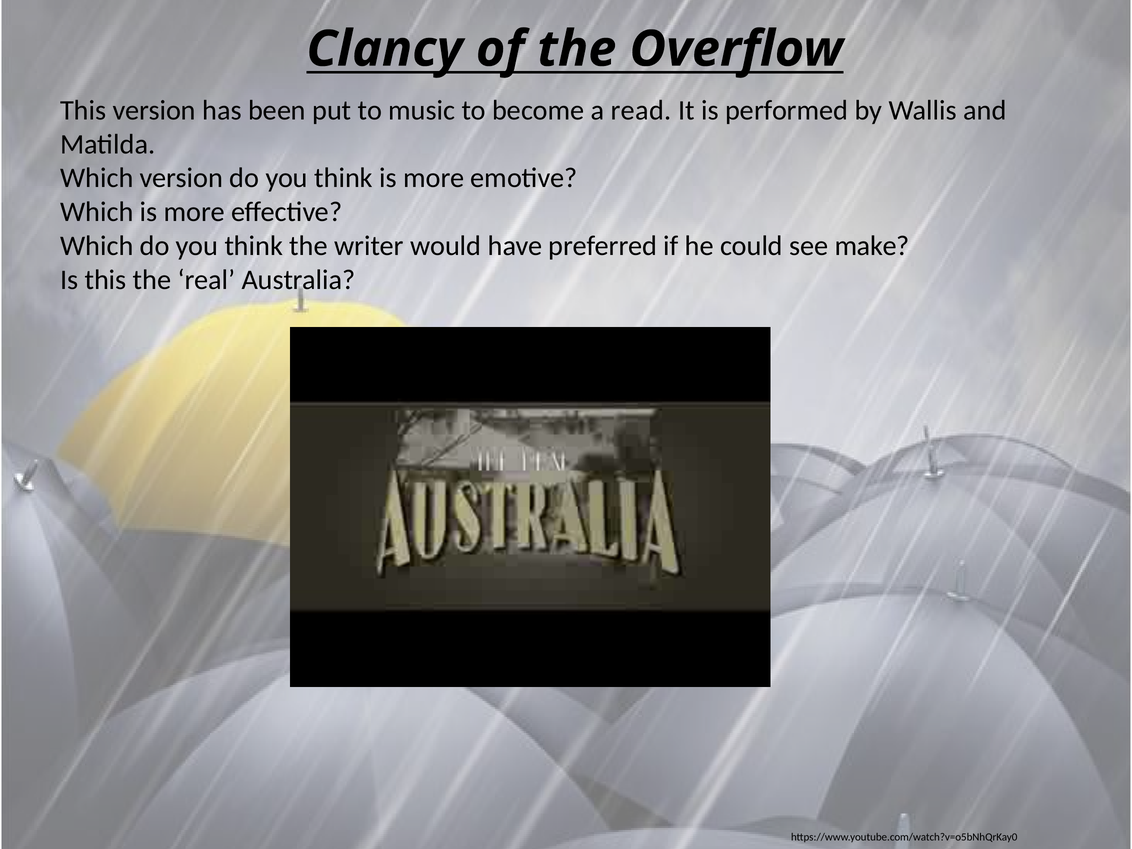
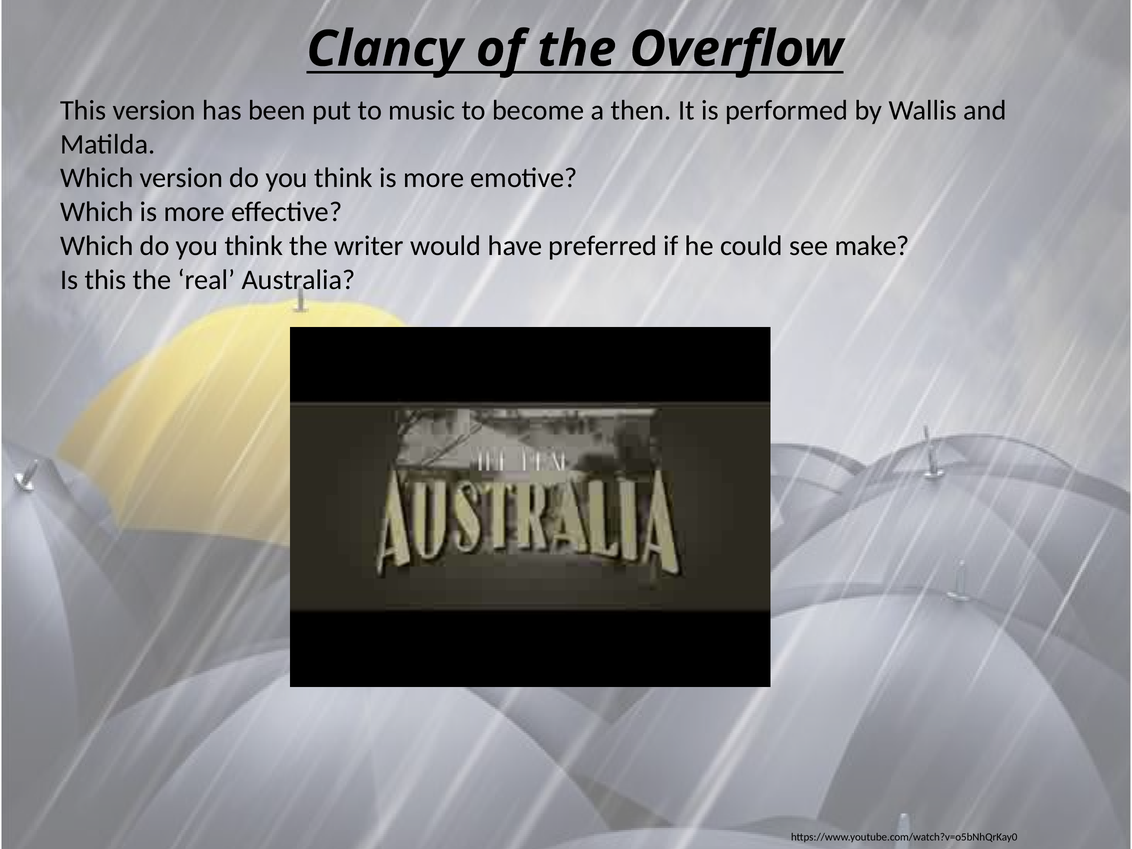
read: read -> then (641, 110)
